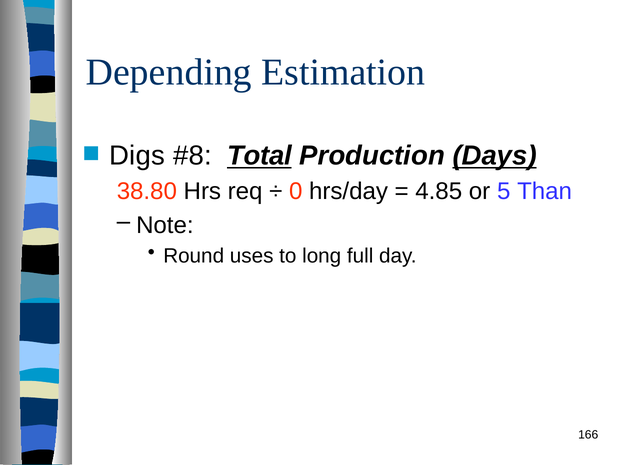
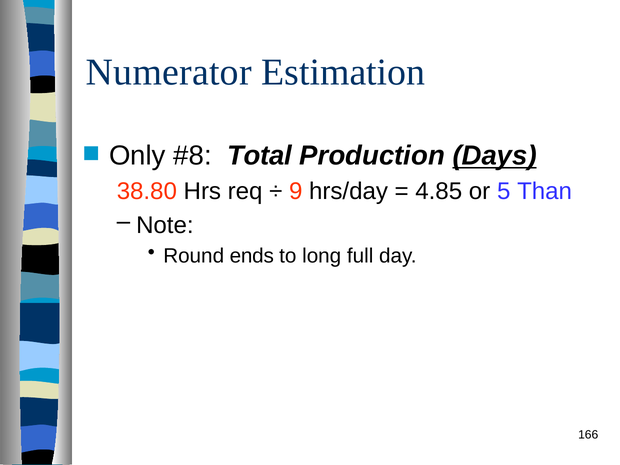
Depending: Depending -> Numerator (169, 72)
Digs: Digs -> Only (137, 156)
Total underline: present -> none (259, 156)
0: 0 -> 9 (296, 191)
uses: uses -> ends (252, 256)
